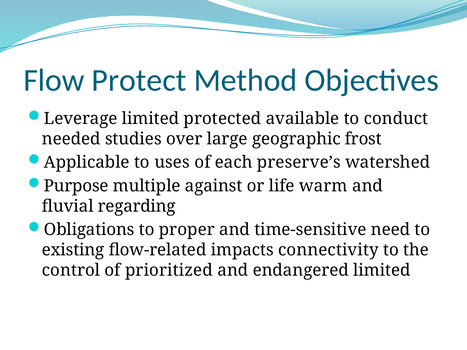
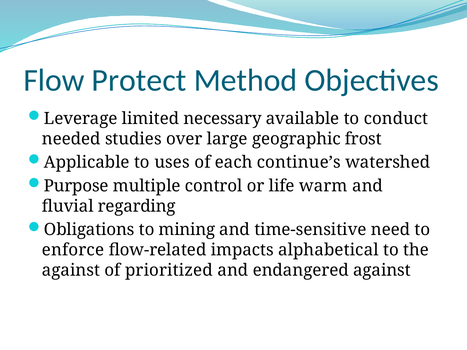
protected: protected -> necessary (223, 119)
preserve’s: preserve’s -> continue’s (299, 162)
against: against -> control (214, 186)
proper: proper -> mining (187, 230)
existing: existing -> enforce (73, 250)
connectivity: connectivity -> alphabetical (328, 250)
control: control -> against (71, 270)
endangered limited: limited -> against (382, 270)
